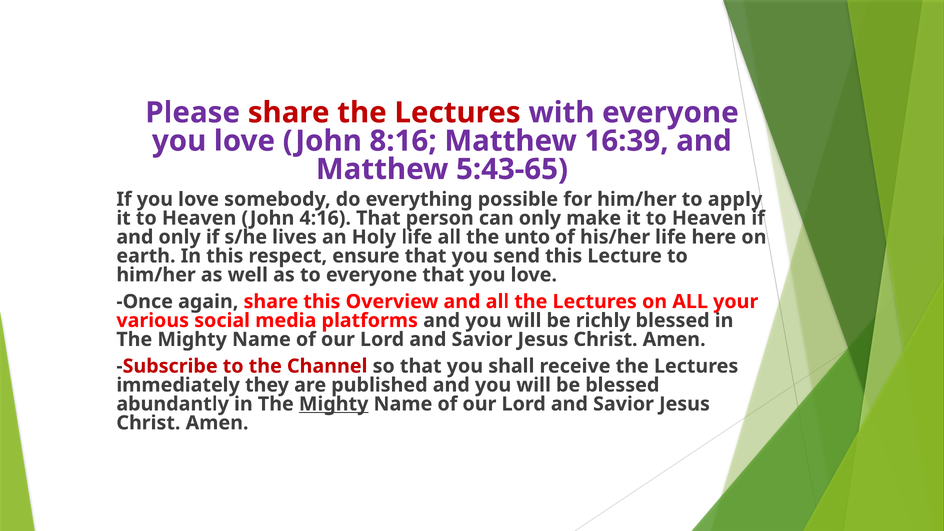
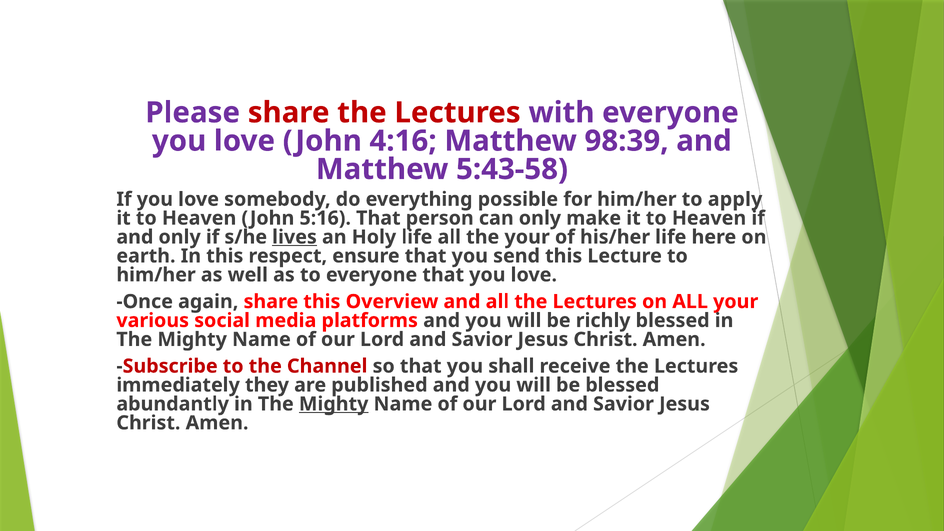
8:16: 8:16 -> 4:16 (403, 141)
16:39: 16:39 -> 98:39 (627, 141)
5:43-65: 5:43-65 -> 5:43-58 (512, 169)
4:16: 4:16 -> 5:16 (325, 218)
lives underline: none -> present (295, 237)
the unto: unto -> your (527, 237)
